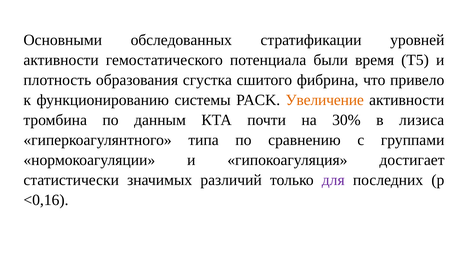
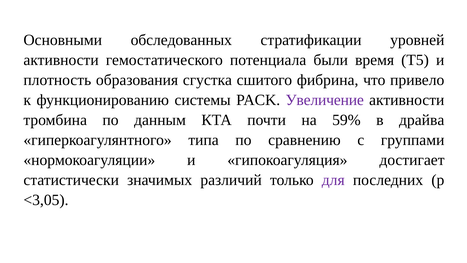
Увеличение colour: orange -> purple (325, 100)
30%: 30% -> 59% (346, 120)
лизиса: лизиса -> драйва (422, 120)
<0,16: <0,16 -> <3,05 (46, 200)
